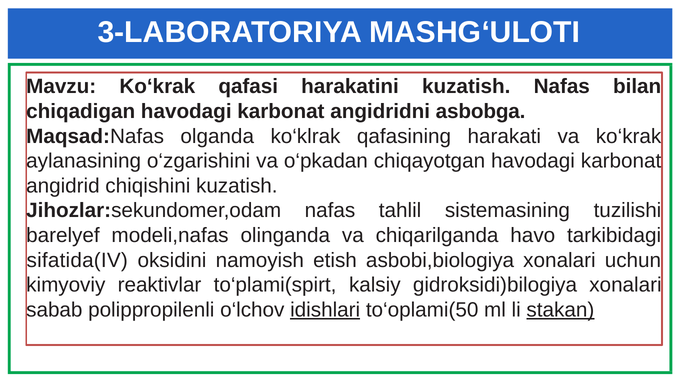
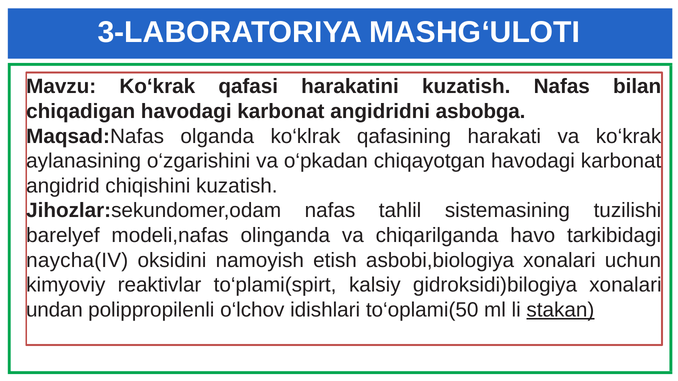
sifatida(IV: sifatida(IV -> naycha(IV (77, 261)
sabab: sabab -> undan (54, 310)
idishlari underline: present -> none (325, 310)
